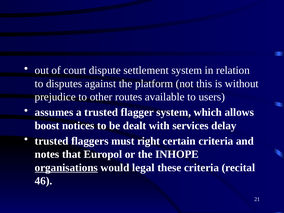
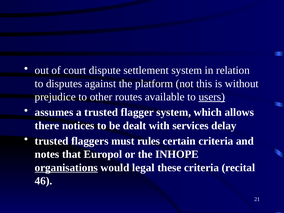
users underline: none -> present (212, 97)
boost: boost -> there (47, 126)
right: right -> rules (149, 141)
